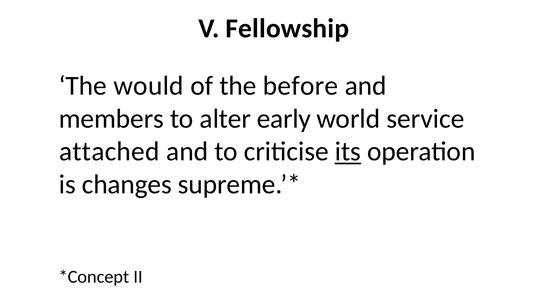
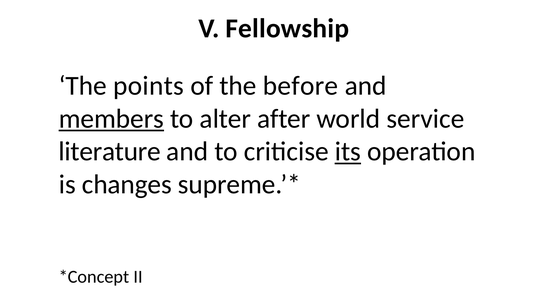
would: would -> points (149, 86)
members underline: none -> present (111, 119)
early: early -> after (284, 119)
attached: attached -> literature (110, 152)
